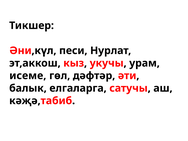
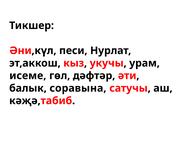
елгаларга: елгаларга -> соравына (78, 88)
